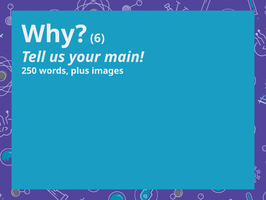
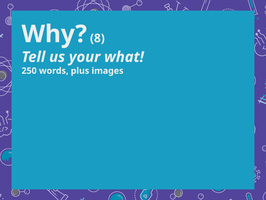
6: 6 -> 8 (97, 38)
main: main -> what (124, 57)
